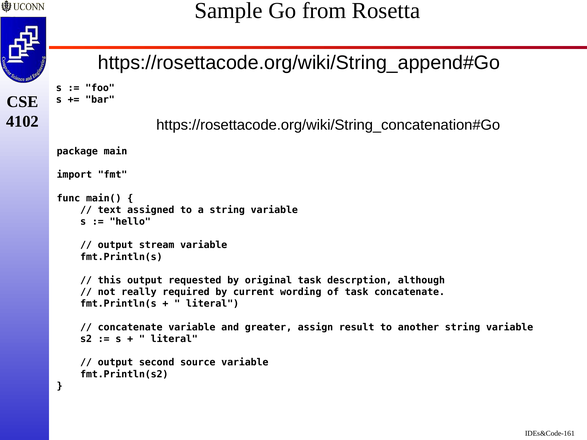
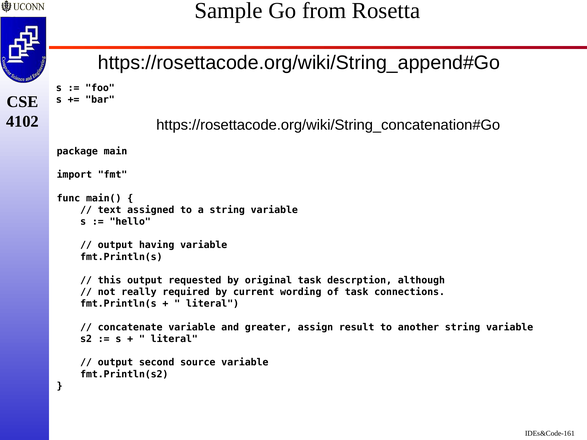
stream: stream -> having (157, 245)
task concatenate: concatenate -> connections (410, 292)
